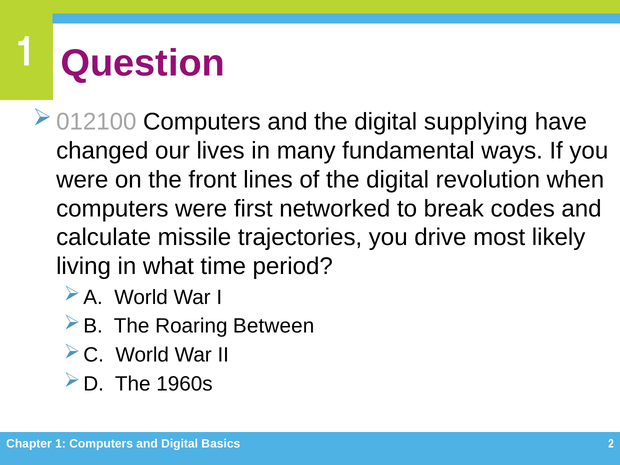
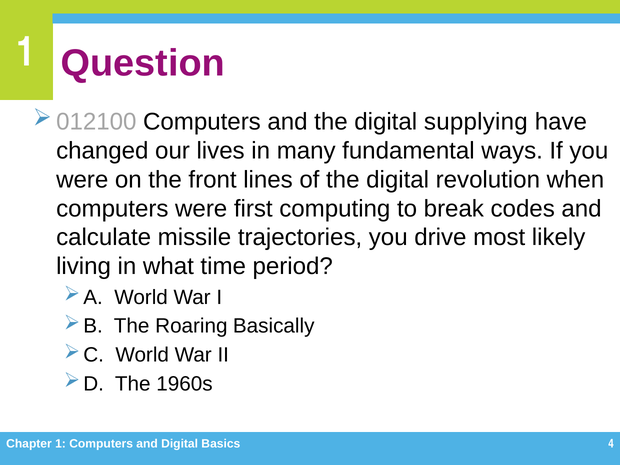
networked: networked -> computing (335, 209)
Between: Between -> Basically (274, 326)
2: 2 -> 4 (611, 444)
